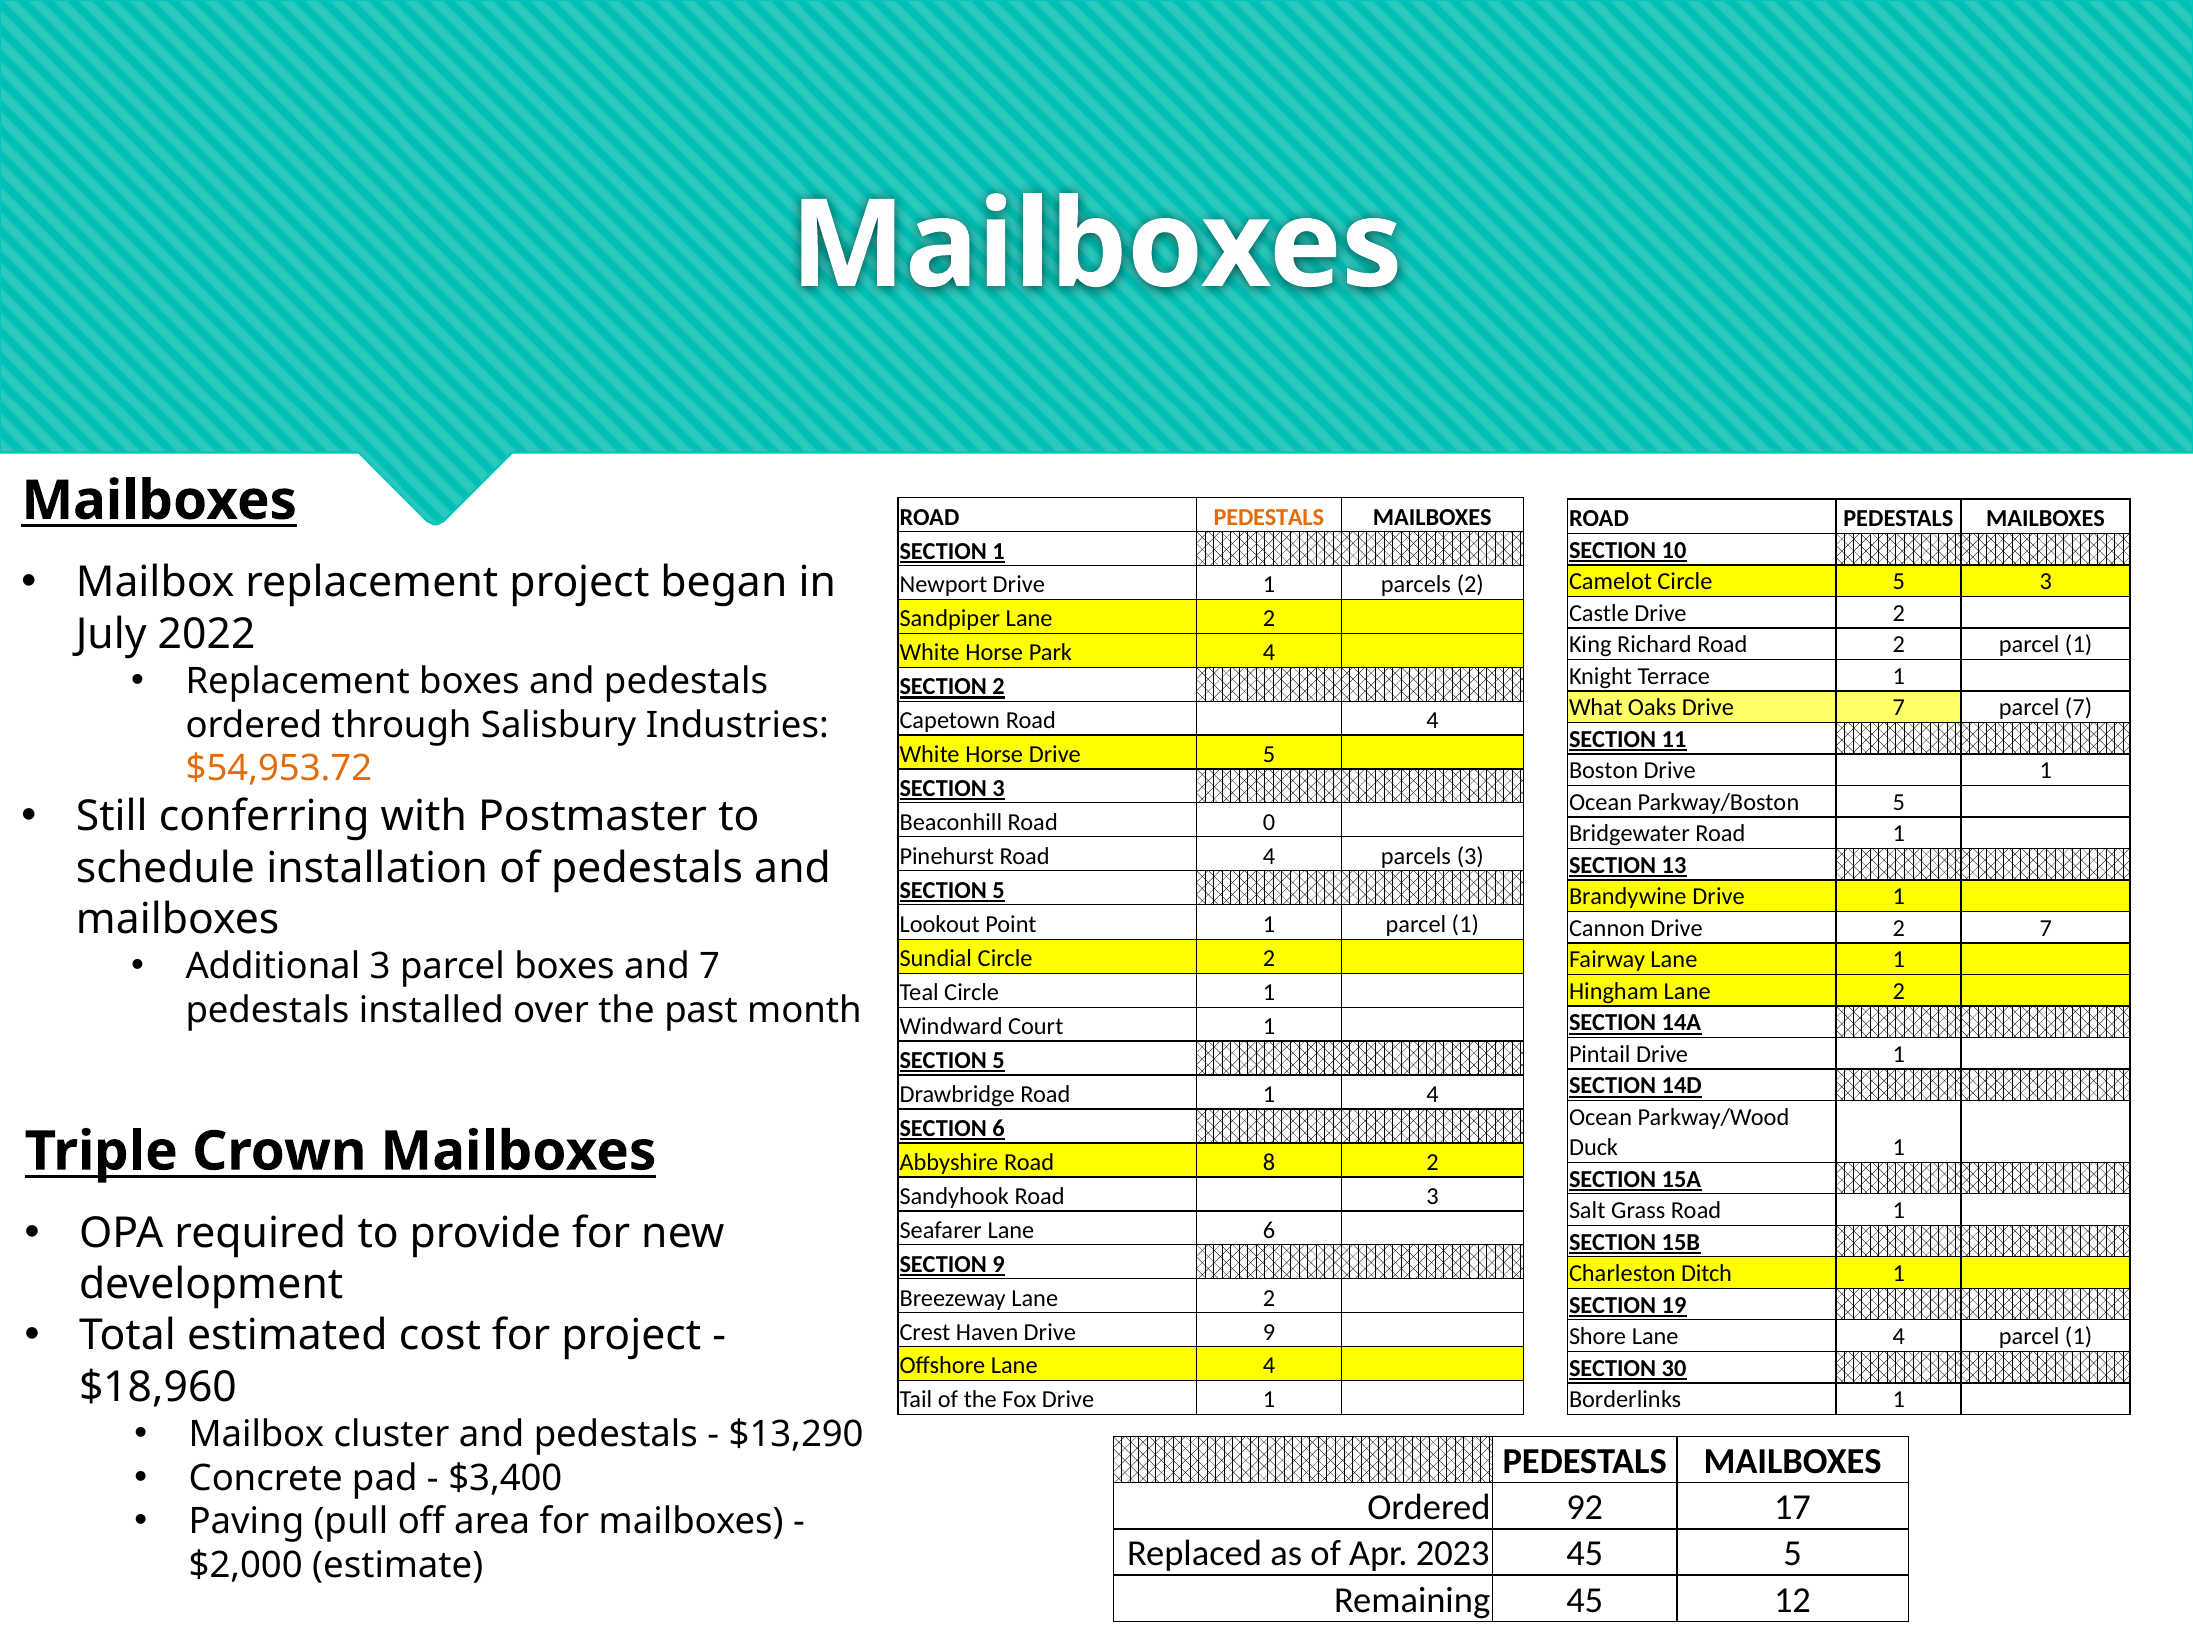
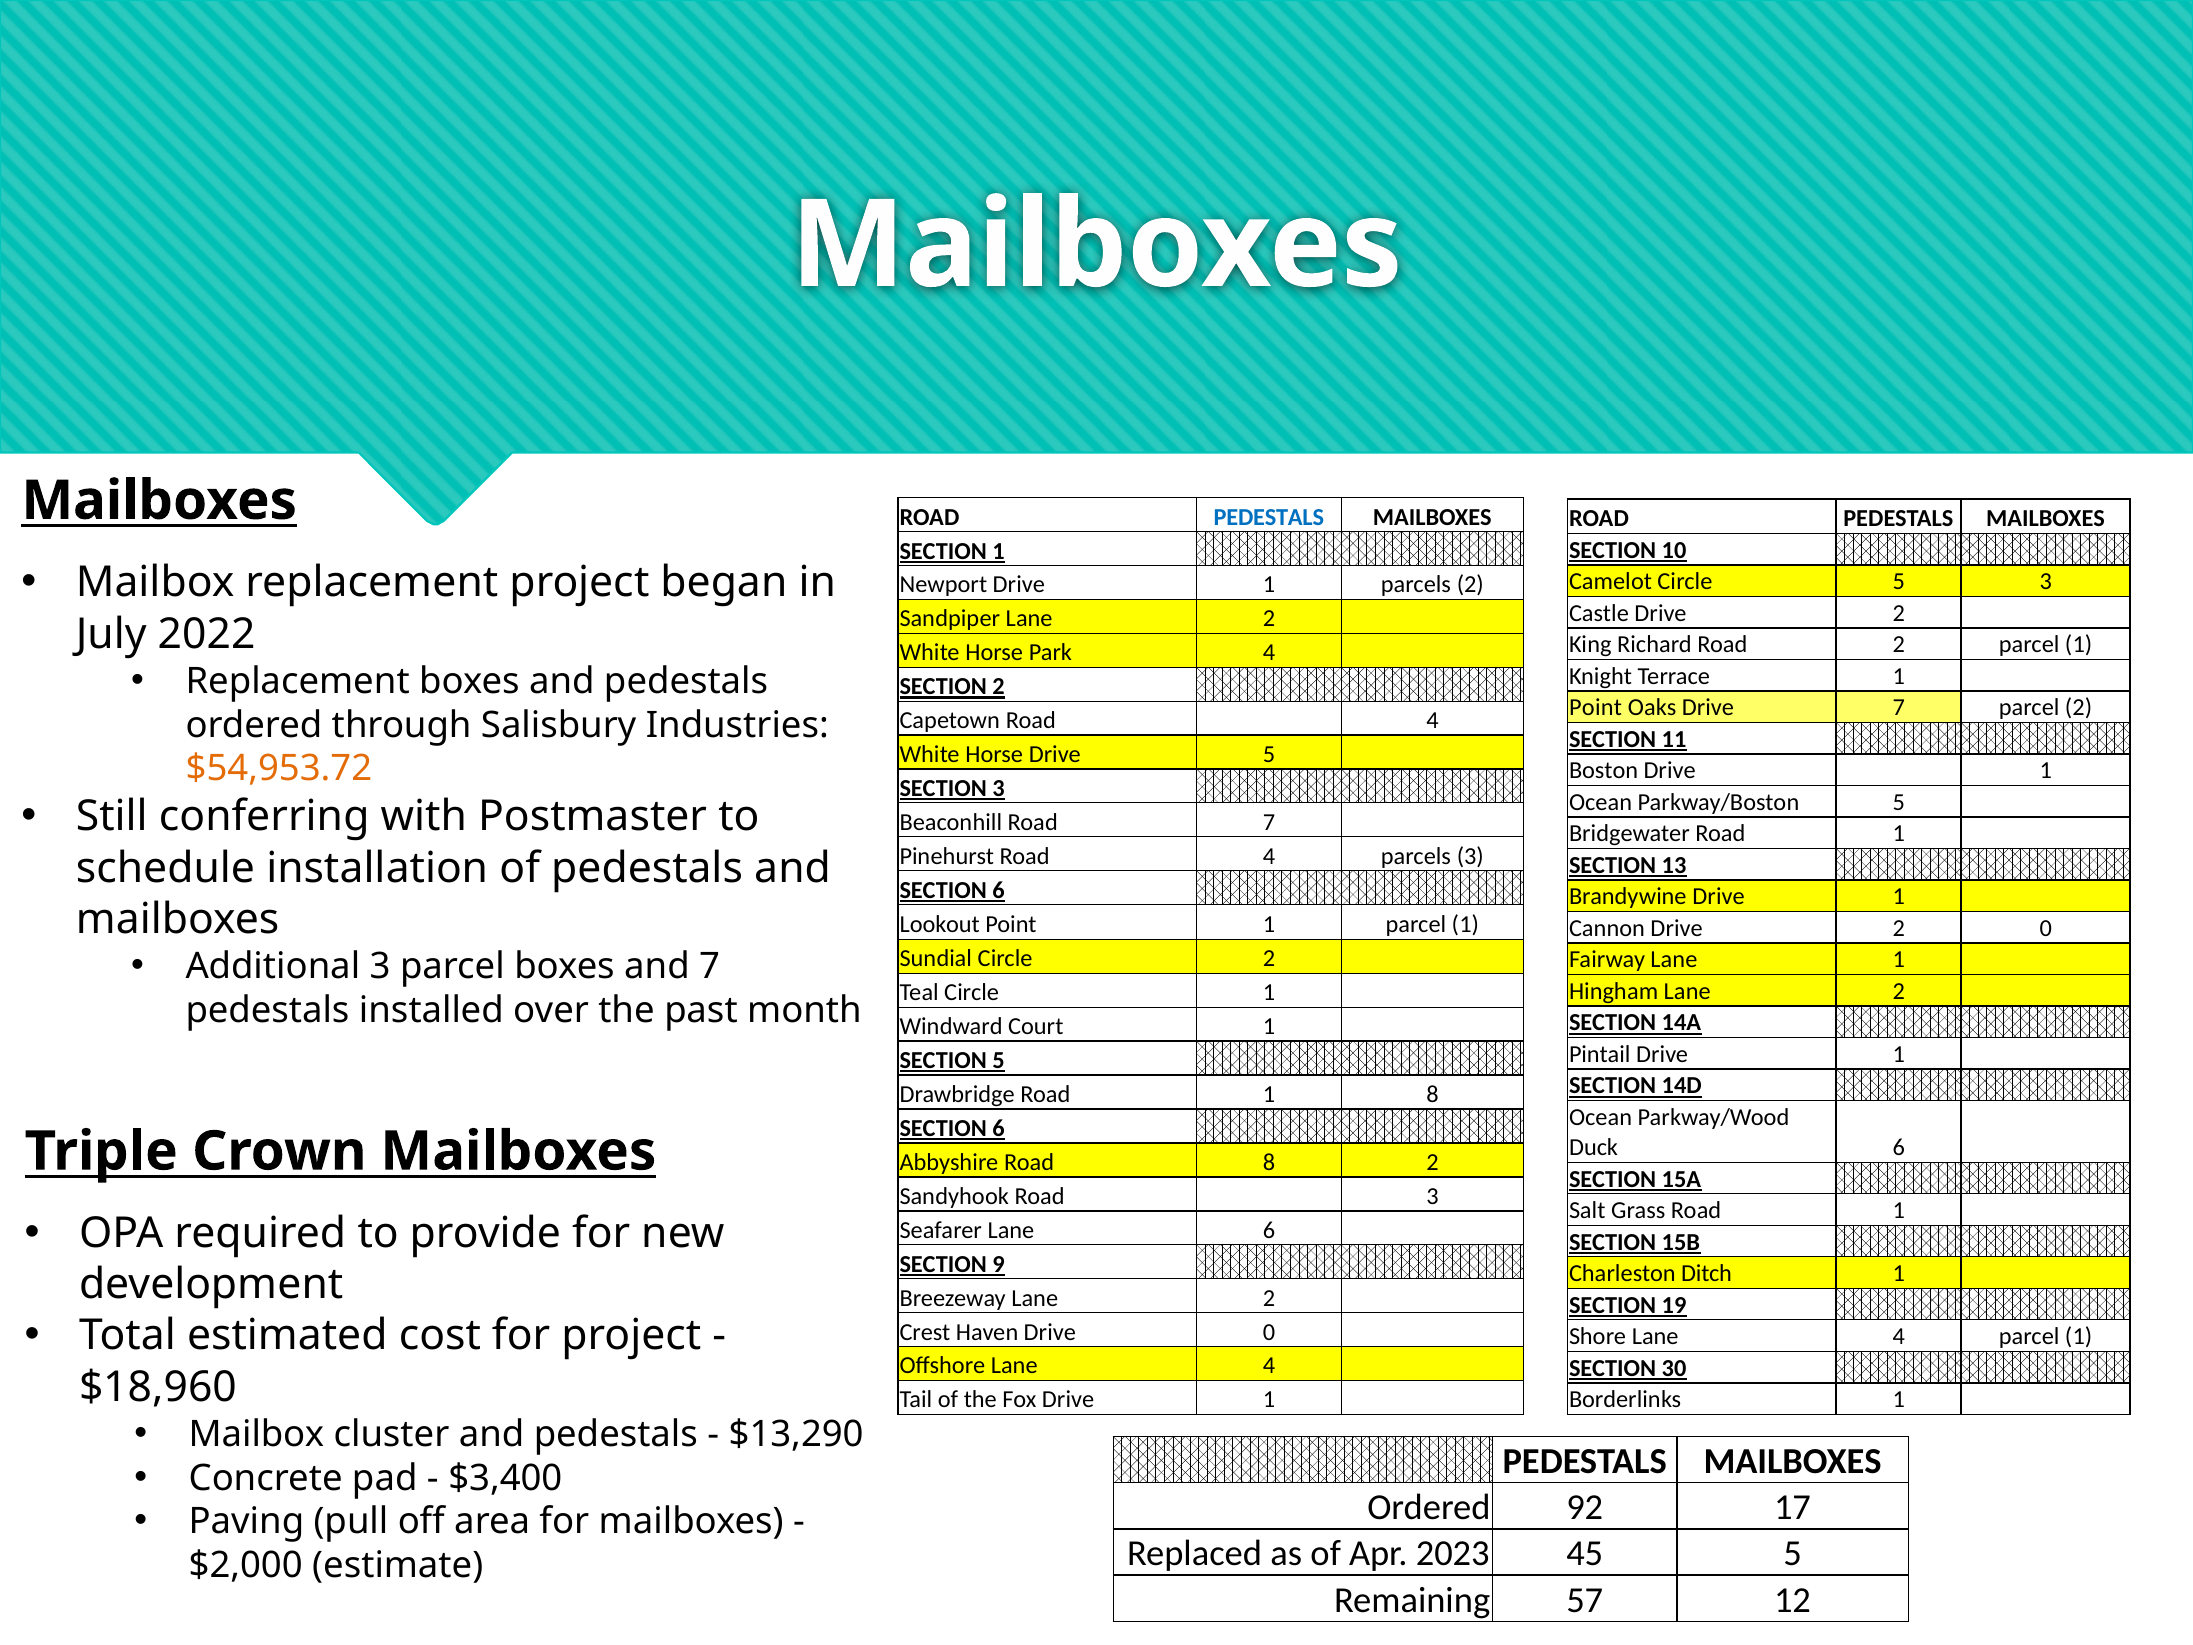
PEDESTALS colour: orange -> blue (1269, 517)
What: What -> Point (1596, 708)
parcel 7: 7 -> 2 (2079, 708)
Road 0: 0 -> 7 (1269, 822)
5: 5 -> 6 (998, 890)
2 7: 7 -> 0 (2046, 928)
1 4: 4 -> 8 (1432, 1094)
Duck 1: 1 -> 6 (1899, 1147)
Drive 9: 9 -> 0 (1269, 1332)
Remaining 45: 45 -> 57 (1585, 1600)
